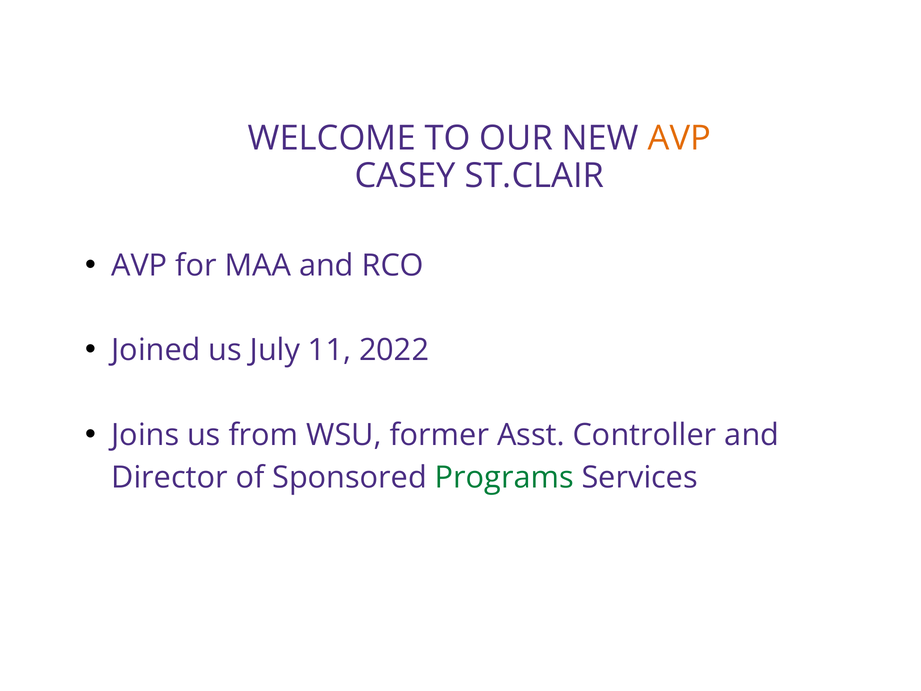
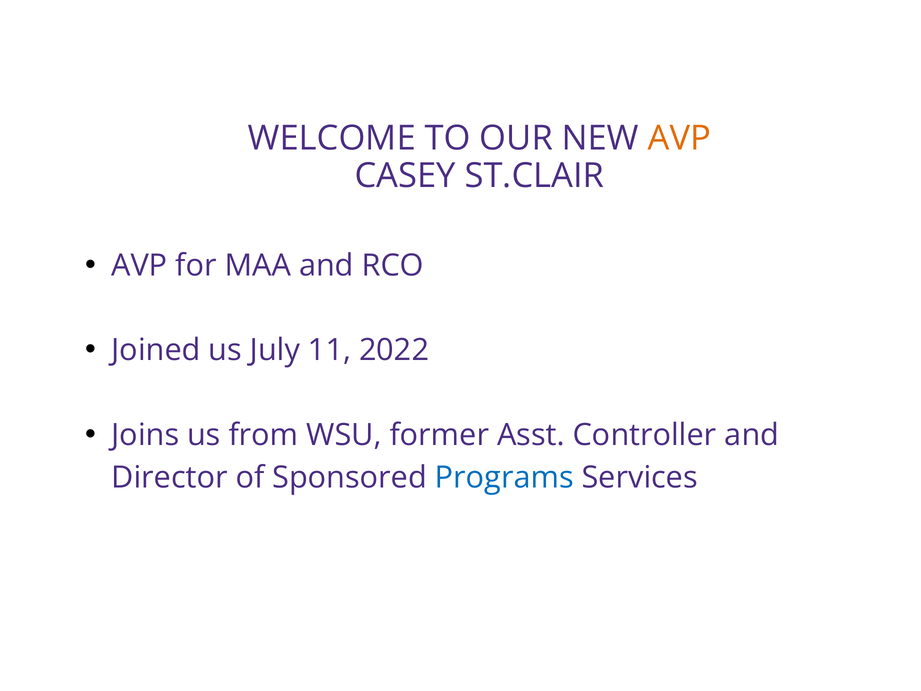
Programs colour: green -> blue (504, 477)
